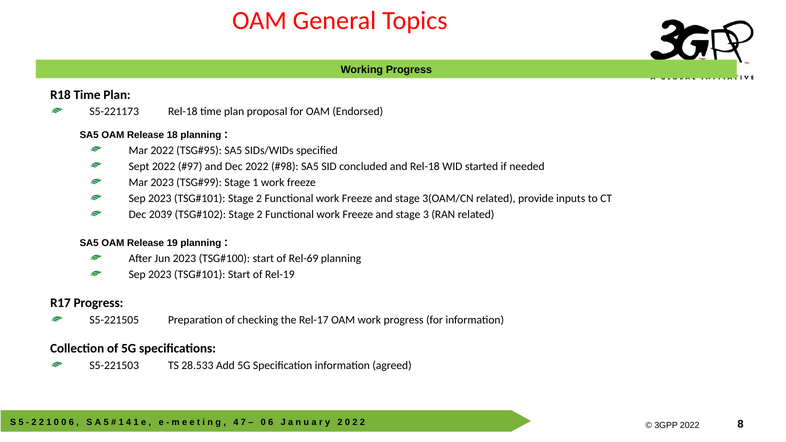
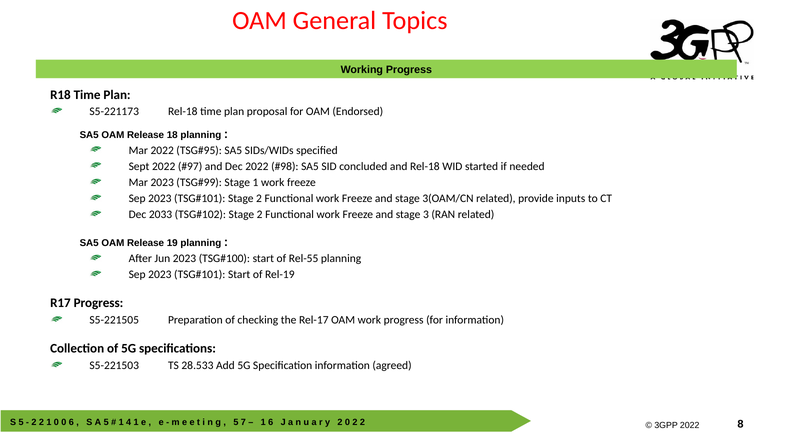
2039: 2039 -> 2033 (161, 215)
Rel-69: Rel-69 -> Rel-55 (304, 258)
4: 4 -> 5 (236, 422)
0: 0 -> 1 (263, 422)
